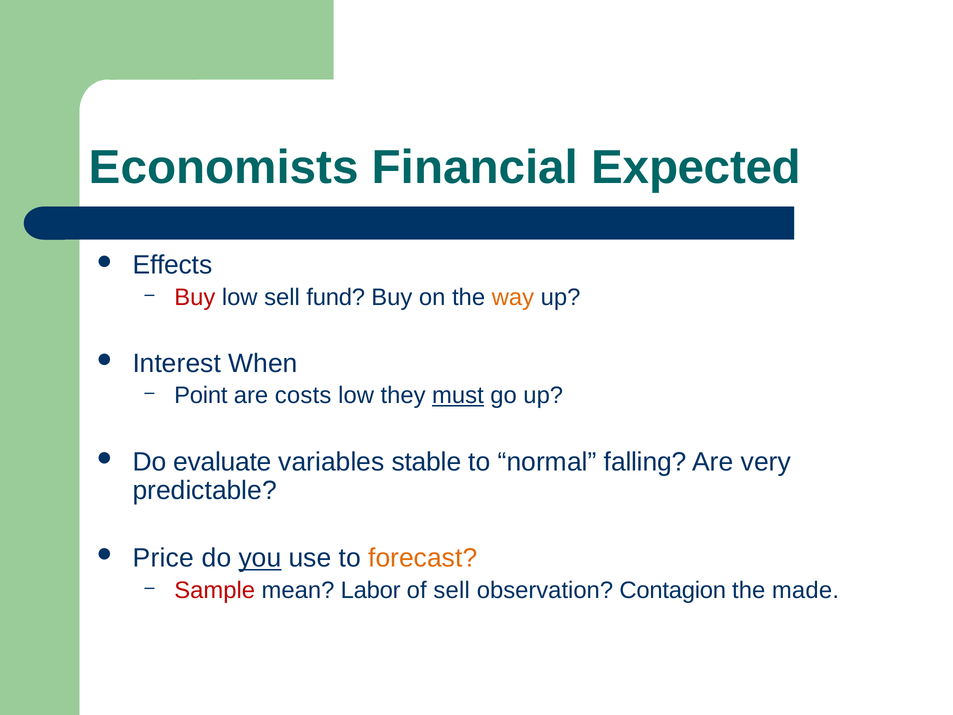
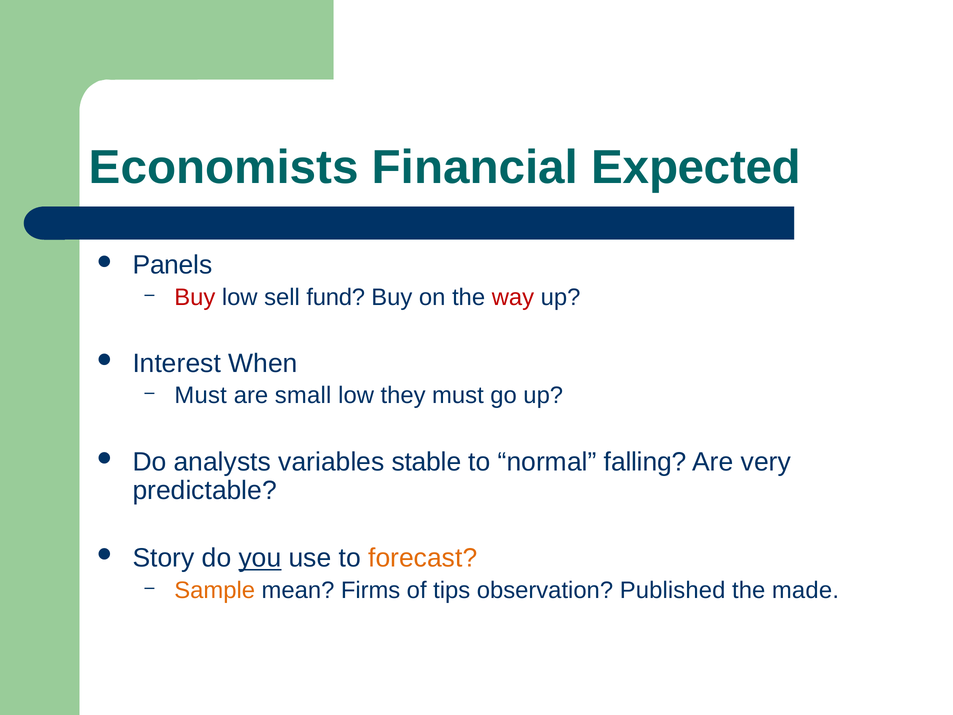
Effects: Effects -> Panels (172, 265)
way colour: orange -> red (513, 297)
Point: Point -> Must (201, 395)
costs: costs -> small (303, 395)
must underline: present -> none (458, 395)
evaluate: evaluate -> analysts (222, 462)
Price: Price -> Story (164, 558)
Sample colour: red -> orange (215, 590)
Labor: Labor -> Firms (371, 590)
of sell: sell -> tips (452, 590)
Contagion: Contagion -> Published (673, 590)
